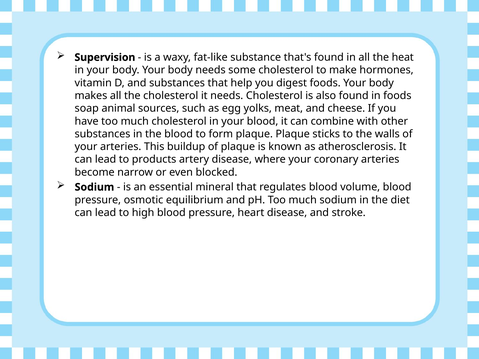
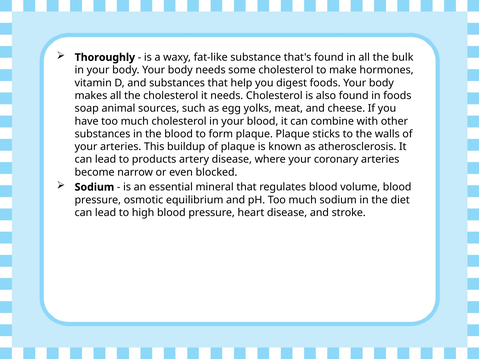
Supervision: Supervision -> Thoroughly (105, 57)
heat: heat -> bulk (403, 57)
